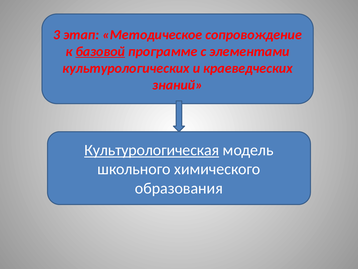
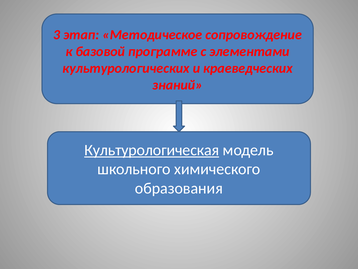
базовой underline: present -> none (100, 51)
